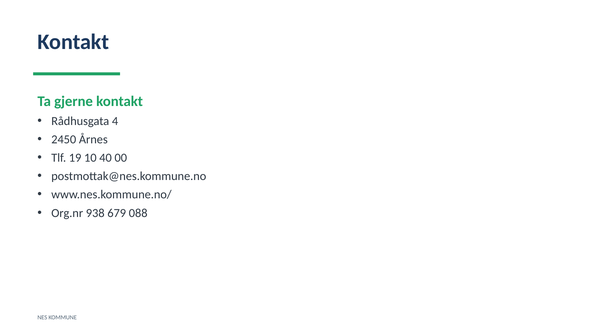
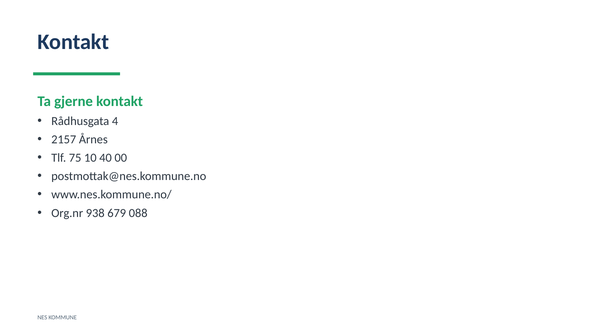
2450: 2450 -> 2157 (64, 140)
19: 19 -> 75 (75, 158)
